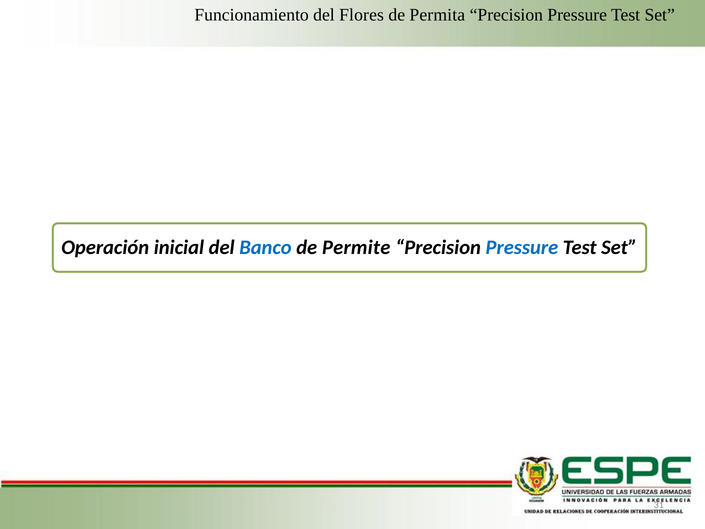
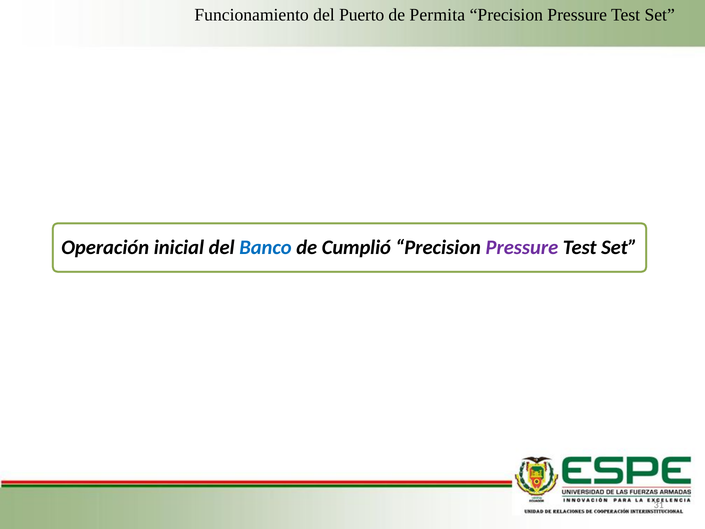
Flores: Flores -> Puerto (362, 15)
Permite: Permite -> Cumplió (356, 247)
Pressure colour: blue -> purple (522, 247)
